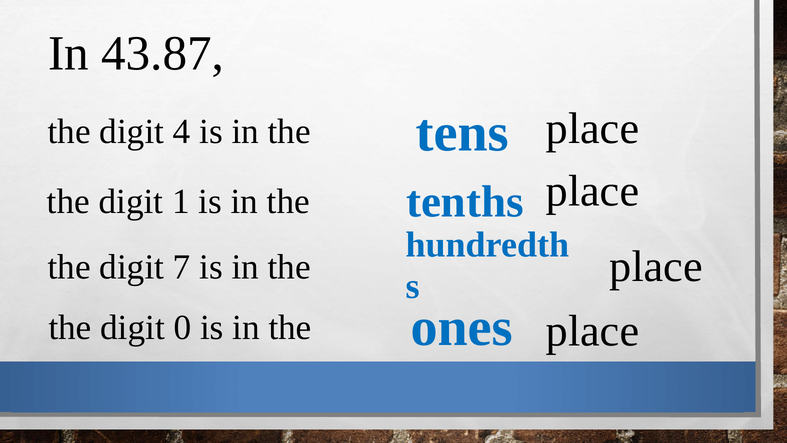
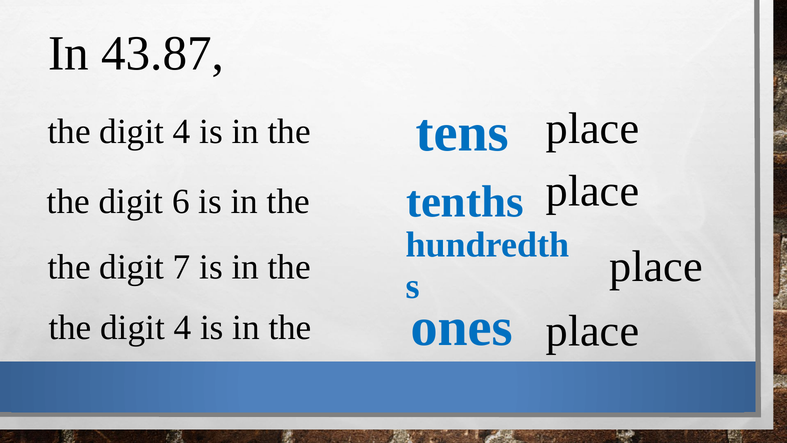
1: 1 -> 6 (181, 201)
0: 0 -> 4 (182, 327)
